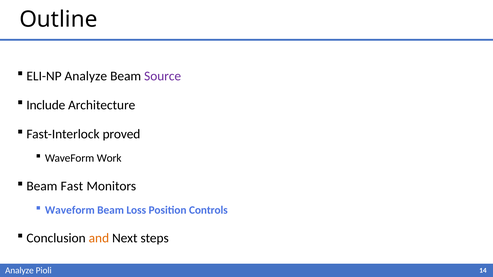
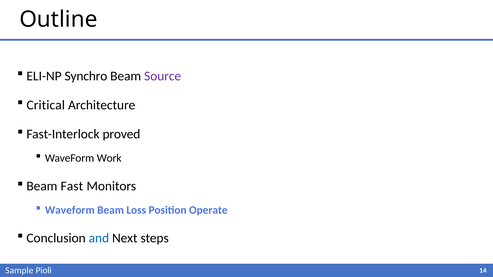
ELI-NP Analyze: Analyze -> Synchro (86, 76)
Include: Include -> Critical (46, 105)
Controls: Controls -> Operate (208, 210)
and colour: orange -> blue (99, 238)
Analyze: Analyze -> Sample (19, 271)
